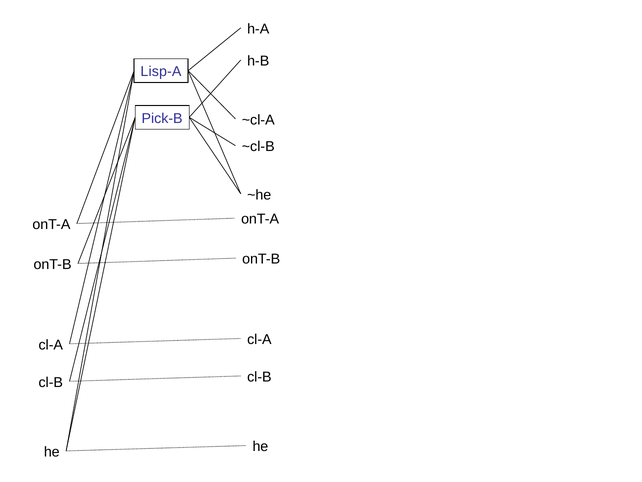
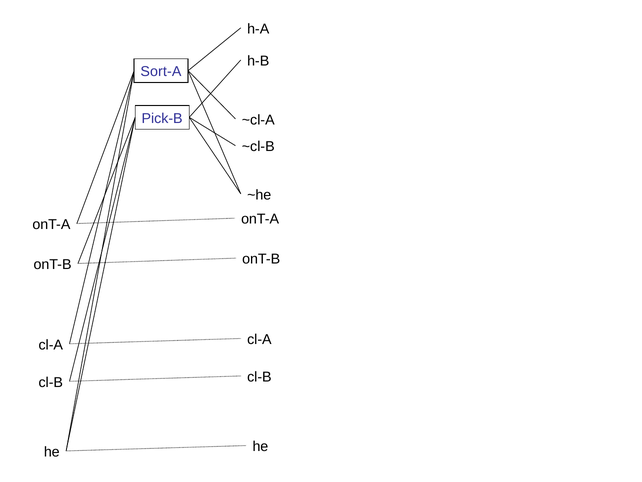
Lisp-A: Lisp-A -> Sort-A (161, 72)
